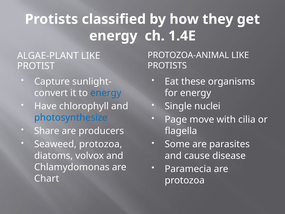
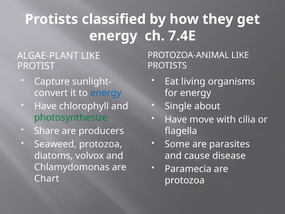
1.4E: 1.4E -> 7.4E (182, 36)
these: these -> living (193, 81)
nuclei: nuclei -> about (207, 106)
photosynthesize colour: blue -> green (71, 117)
Page: Page -> Have (176, 119)
